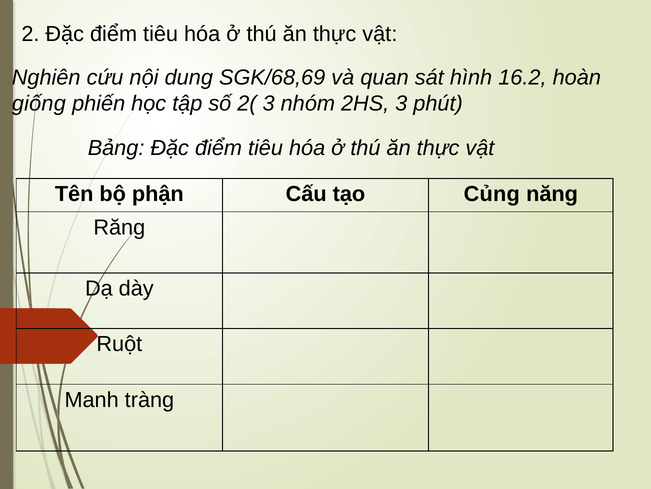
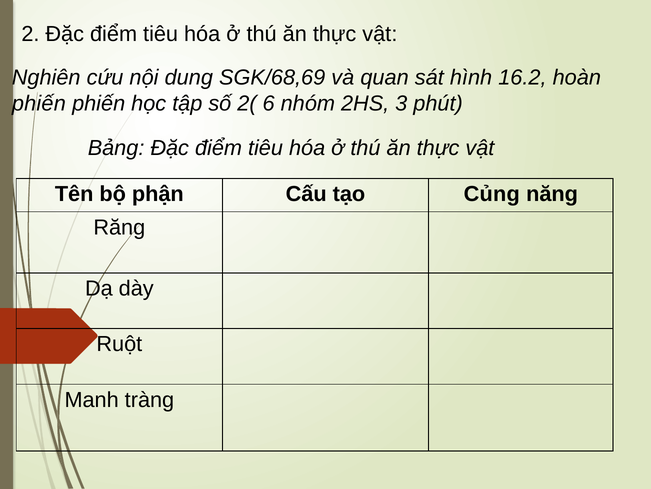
giống: giống -> phiến (39, 103)
2( 3: 3 -> 6 (269, 103)
